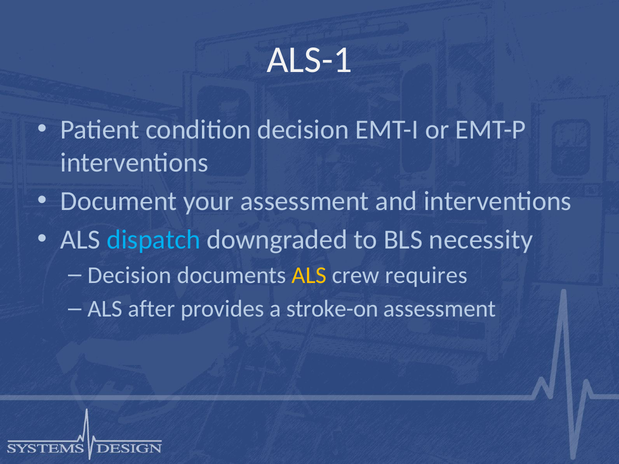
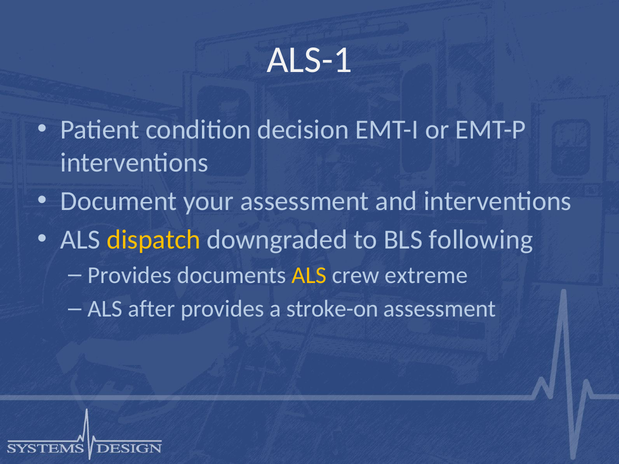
dispatch colour: light blue -> yellow (154, 240)
necessity: necessity -> following (481, 240)
Decision: Decision -> Provides (129, 275)
requires: requires -> extreme (426, 275)
